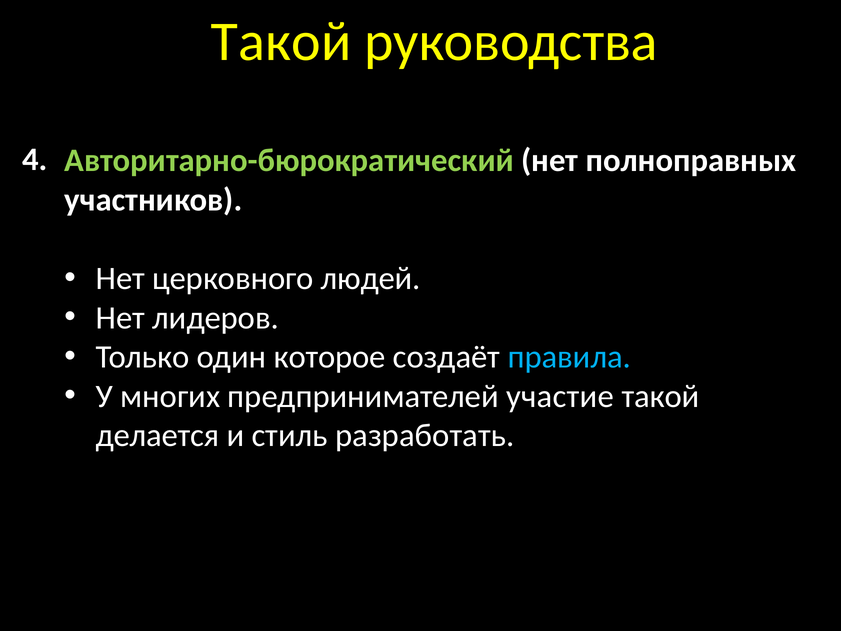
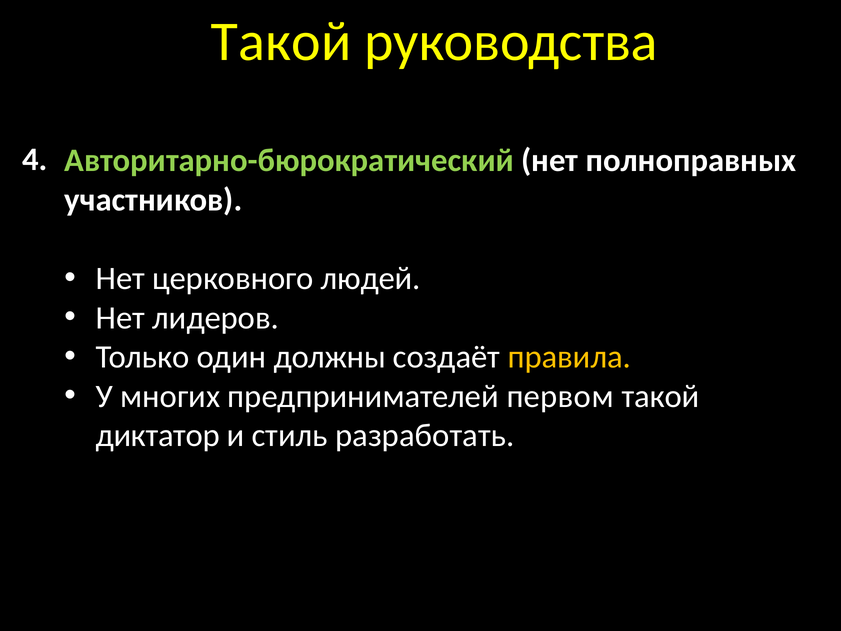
которое: которое -> должны (330, 357)
правила colour: light blue -> yellow (569, 357)
участие: участие -> первом (560, 396)
делается: делается -> диктатор (158, 435)
